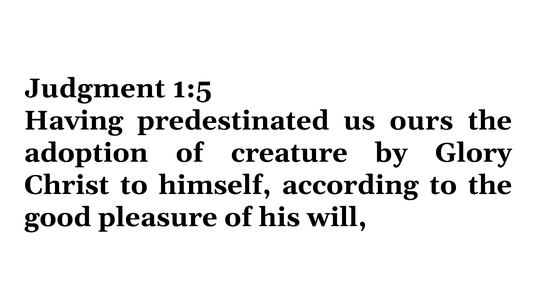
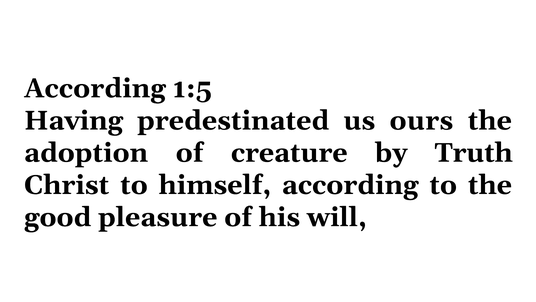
Judgment: Judgment -> According (95, 88)
Glory: Glory -> Truth (474, 153)
